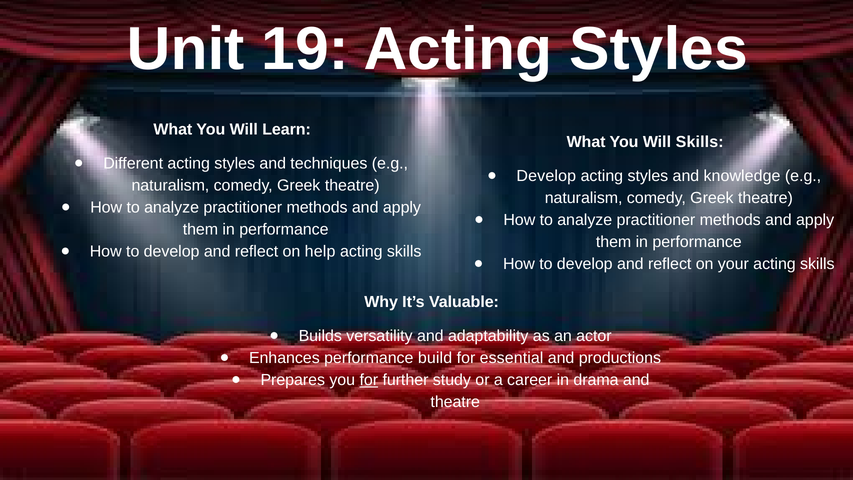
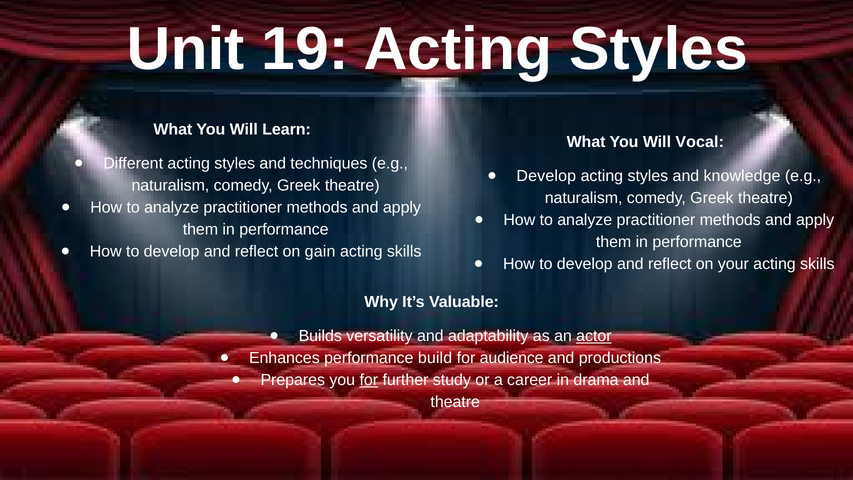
Will Skills: Skills -> Vocal (700, 142)
help: help -> gain (320, 251)
actor underline: none -> present (594, 336)
essential: essential -> audience (512, 358)
